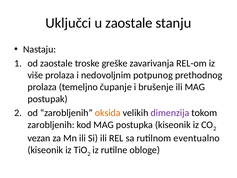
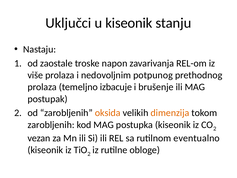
u zaostale: zaostale -> kiseonik (129, 23)
greške: greške -> napon (115, 63)
čupanje: čupanje -> izbacuje (116, 87)
dimenzija colour: purple -> orange (170, 113)
